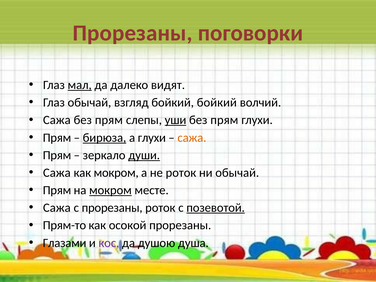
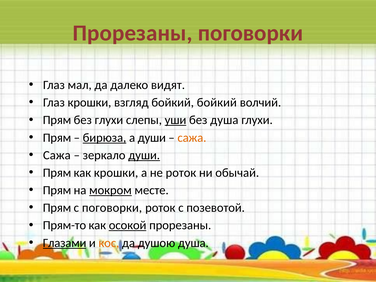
мал underline: present -> none (80, 85)
Глаз обычай: обычай -> крошки (89, 103)
Сажа: Сажа -> Прям (57, 120)
прям: прям -> глухи (109, 120)
прям: прям -> душа (224, 120)
а глухи: глухи -> души (152, 138)
Прям: Прям -> Сажа (57, 155)
Сажа: Сажа -> Прям (57, 173)
как мокром: мокром -> крошки (116, 173)
Сажа: Сажа -> Прям (57, 208)
с прорезаны: прорезаны -> поговорки (112, 208)
позевотой underline: present -> none (216, 208)
осокой underline: none -> present (128, 225)
Глазами underline: none -> present (65, 243)
кос colour: purple -> orange (109, 243)
